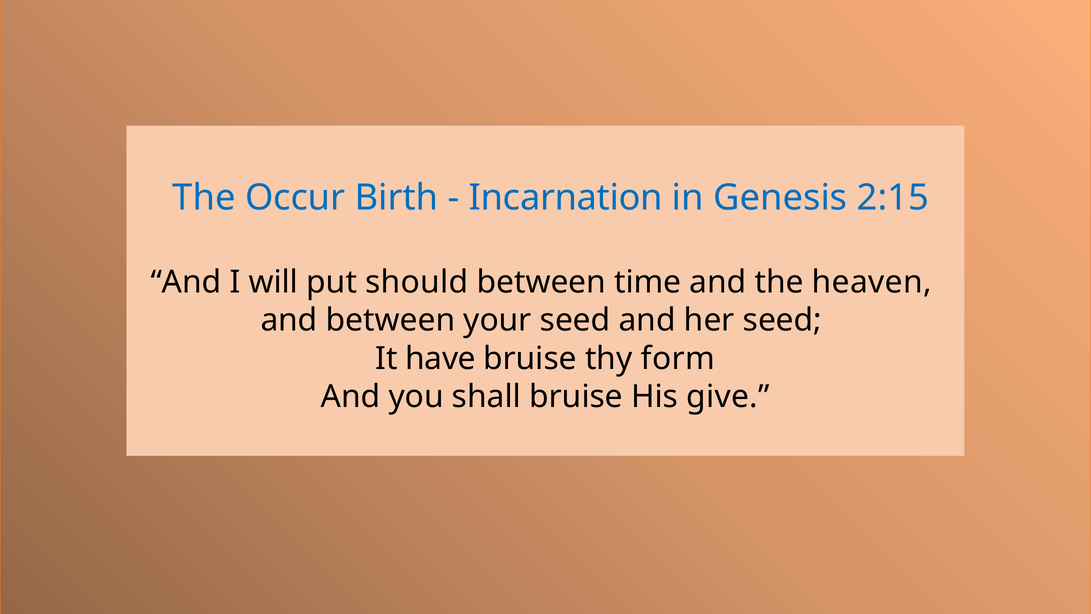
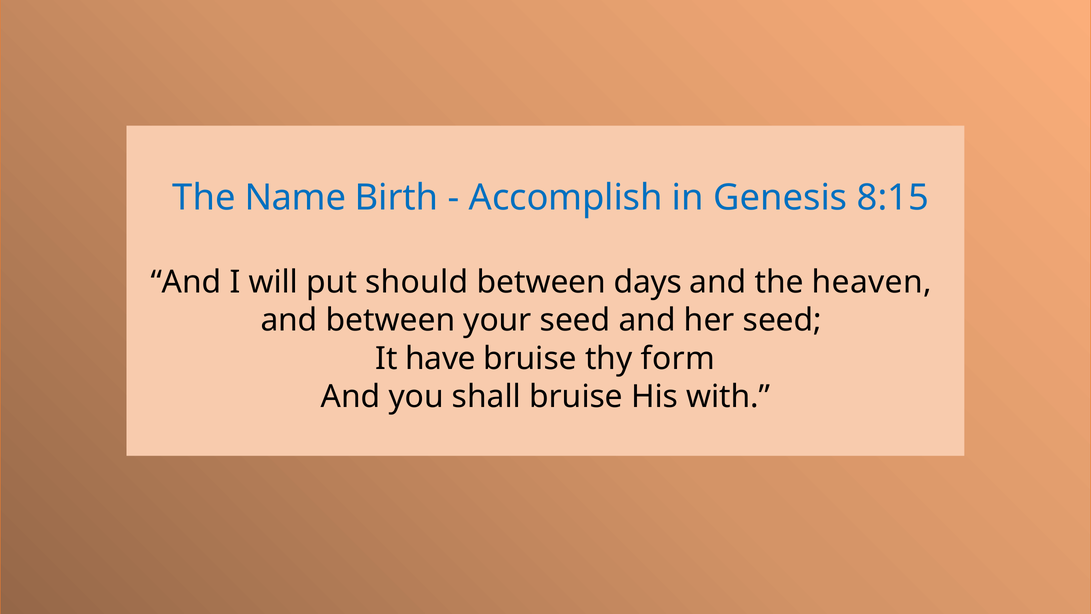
Occur: Occur -> Name (295, 198)
Incarnation: Incarnation -> Accomplish (566, 198)
2:15: 2:15 -> 8:15 (893, 198)
time: time -> days (648, 282)
give: give -> with (728, 397)
